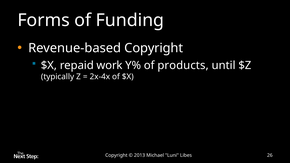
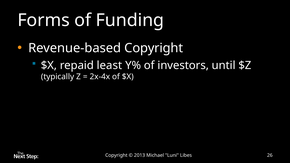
work: work -> least (109, 65)
products: products -> investors (183, 65)
